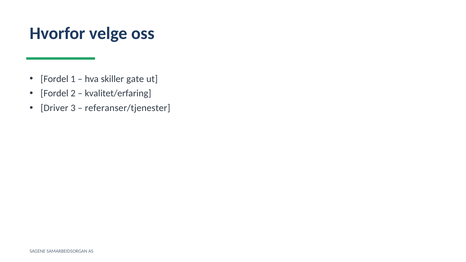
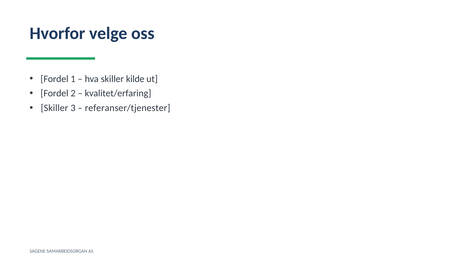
gate: gate -> kilde (135, 79)
Driver: Driver -> Skiller (54, 108)
